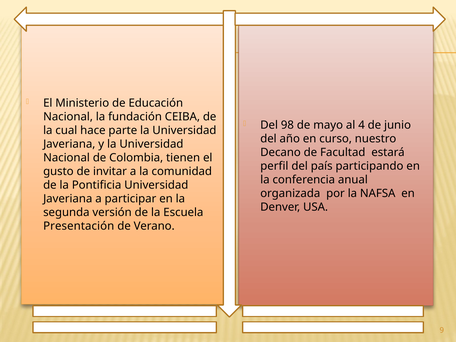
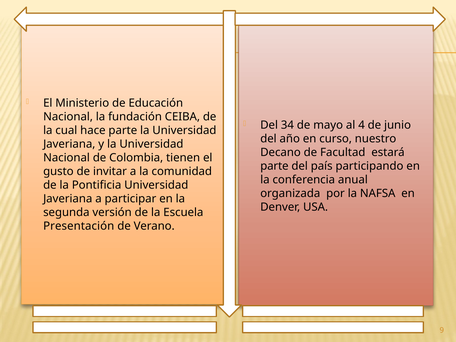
98: 98 -> 34 (287, 125)
perfil: perfil -> parte (274, 166)
